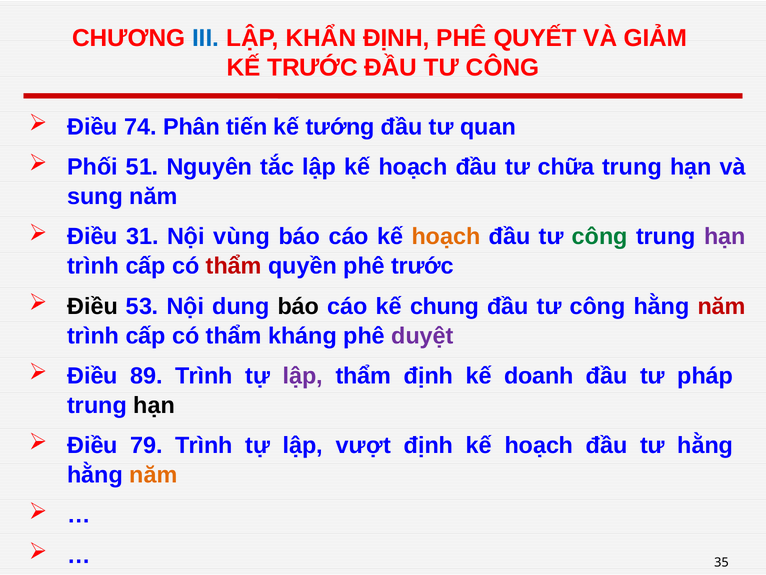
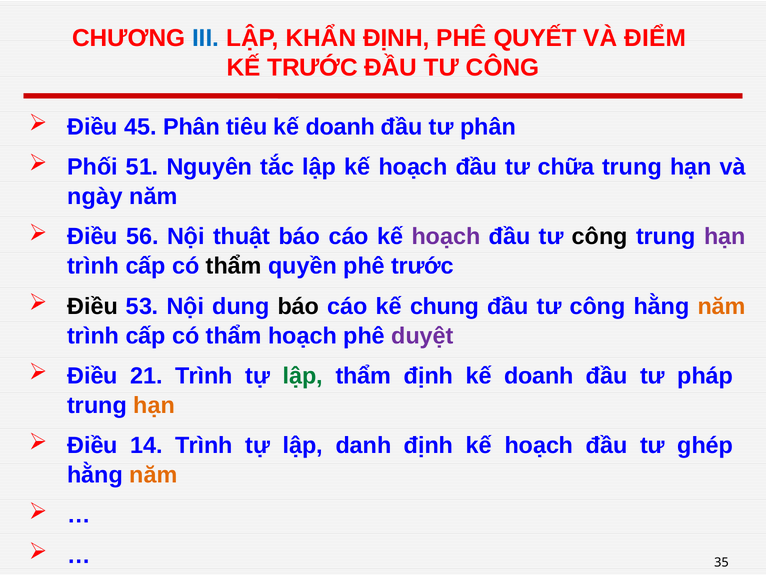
GIẢM: GIẢM -> ĐIỂM (655, 38)
74: 74 -> 45 (140, 127)
tiến: tiến -> tiêu (247, 127)
tướng: tướng -> doanh (340, 127)
tư quan: quan -> phân (488, 127)
sung: sung -> ngày (95, 196)
31: 31 -> 56 (142, 237)
vùng: vùng -> thuật (242, 237)
hoạch colour: orange -> purple (446, 237)
công colour: green -> black (600, 237)
thẩm colour: red -> black (234, 266)
năm colour: red -> orange (722, 306)
thẩm kháng: kháng -> hoạch (303, 336)
89: 89 -> 21 (147, 376)
lập colour: purple -> green (303, 376)
hạn colour: black -> orange (154, 405)
79: 79 -> 14 (147, 445)
vượt: vượt -> danh (363, 445)
tư hằng: hằng -> ghép (705, 445)
